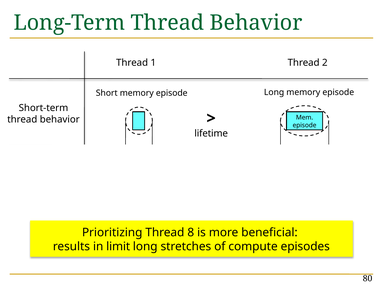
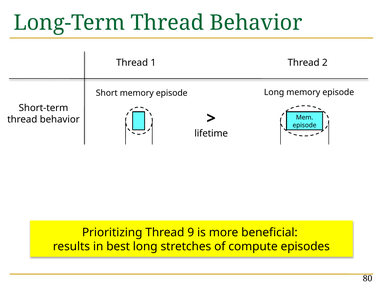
8: 8 -> 9 (191, 232)
limit: limit -> best (118, 246)
